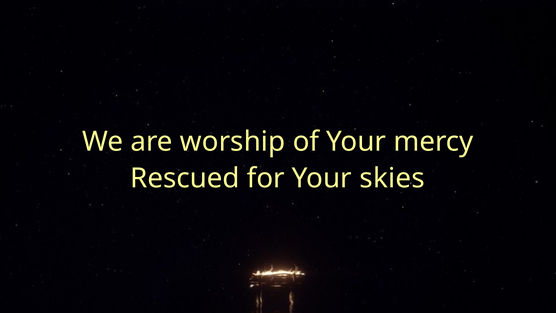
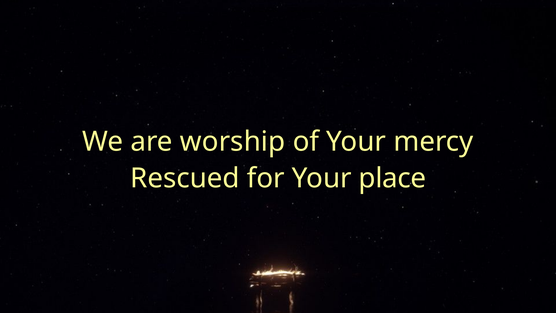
skies: skies -> place (392, 178)
